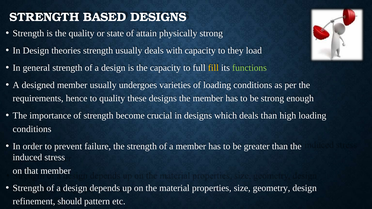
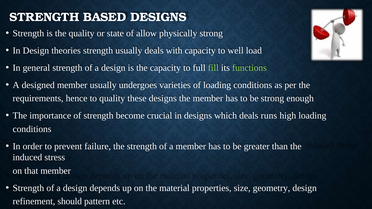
attain: attain -> allow (147, 33)
they: they -> well (236, 51)
fill colour: yellow -> light green (213, 68)
deals than: than -> runs (269, 116)
